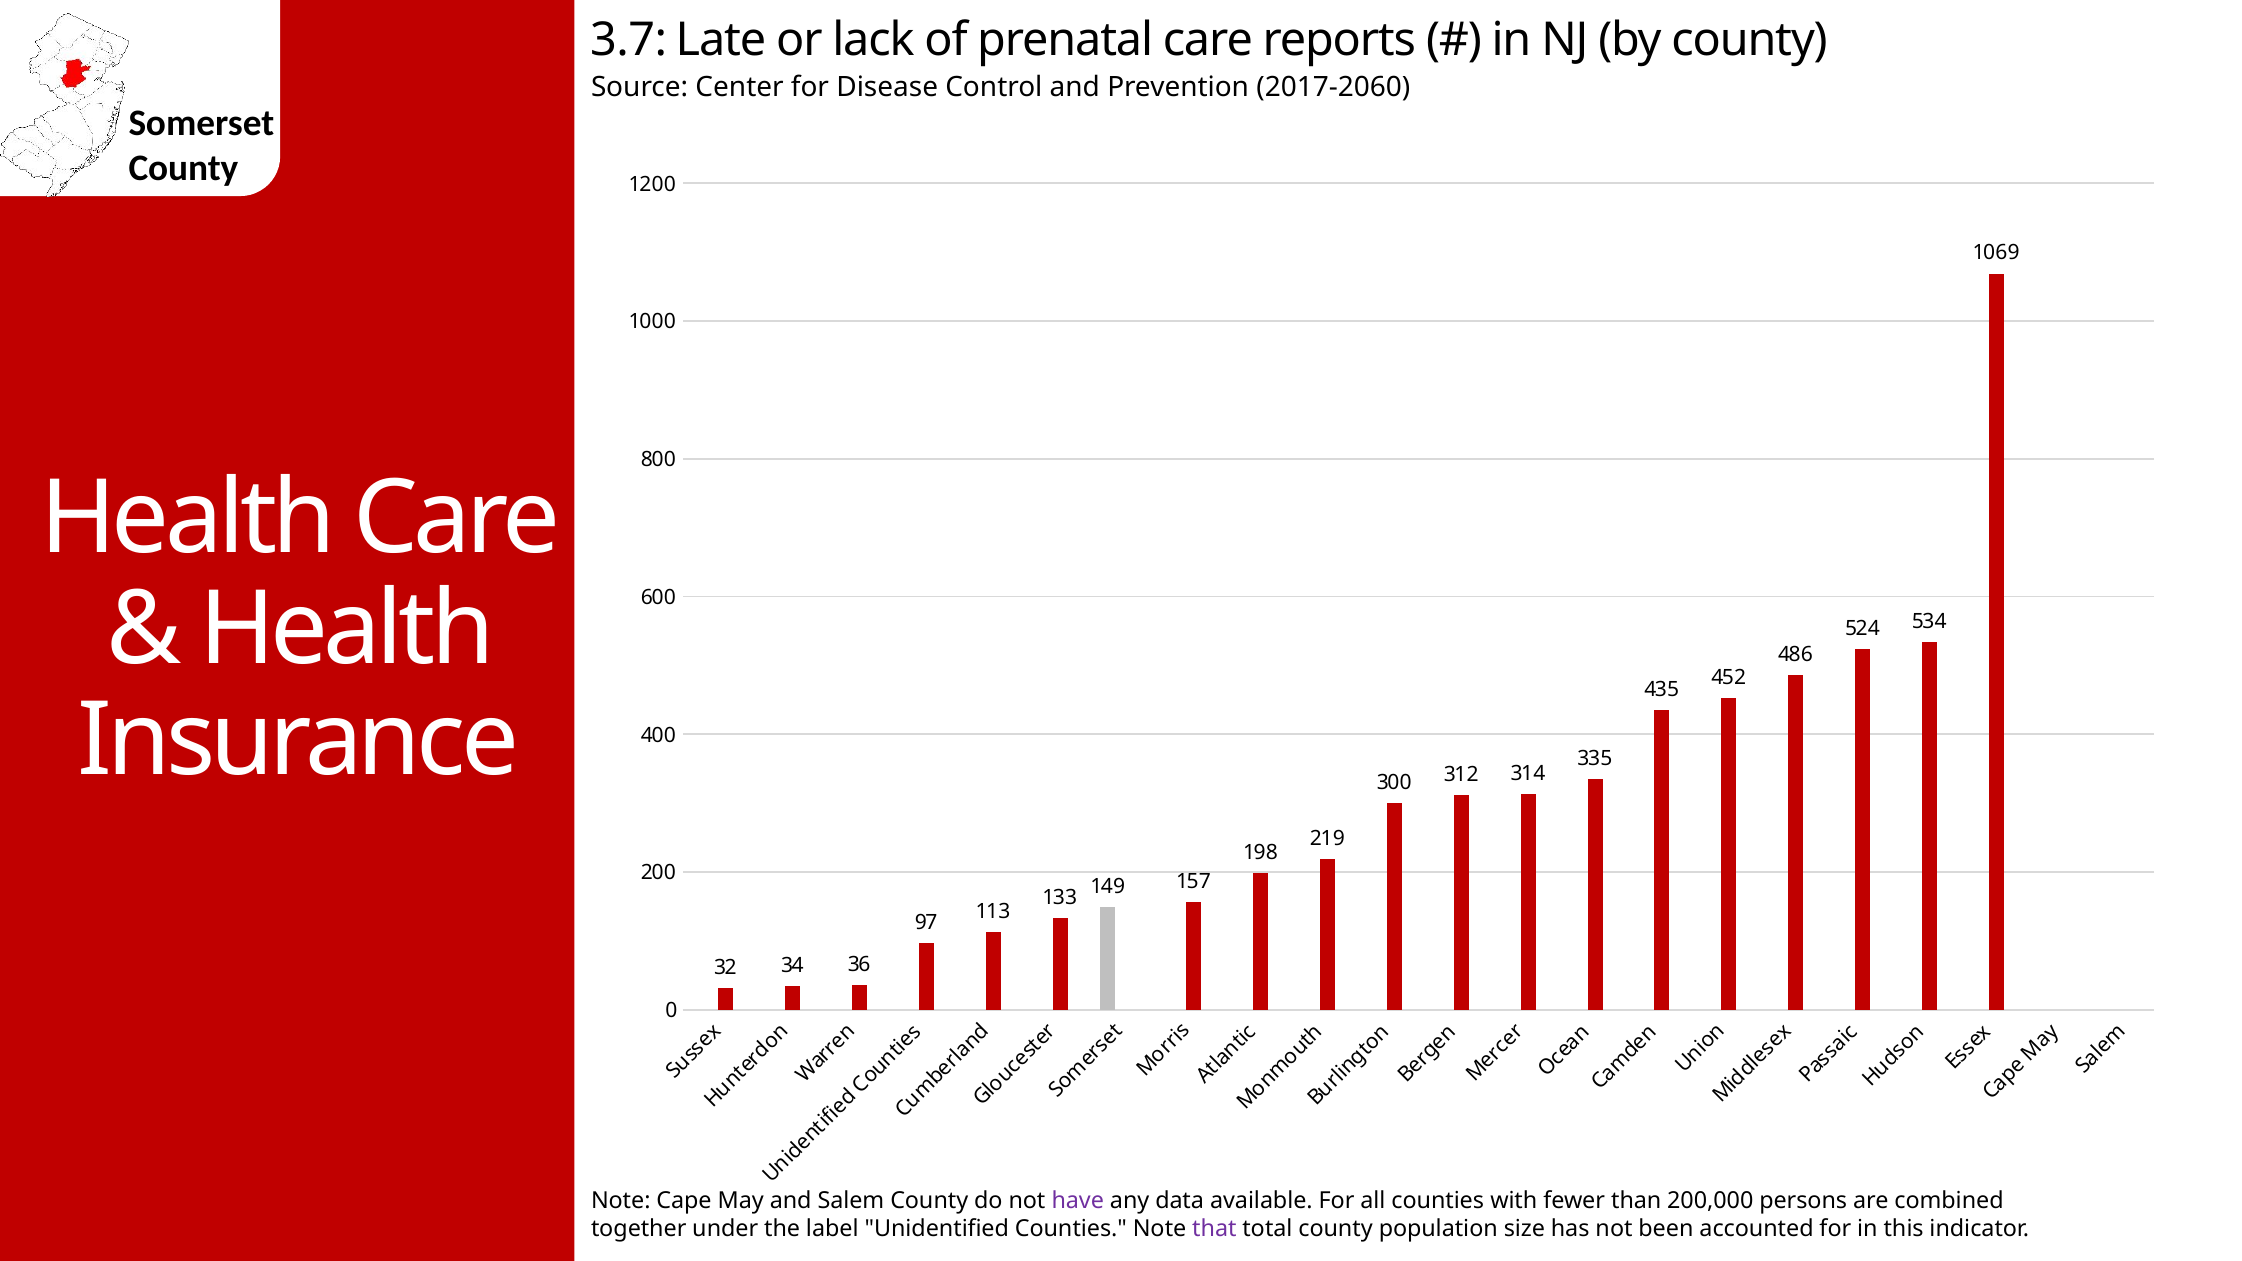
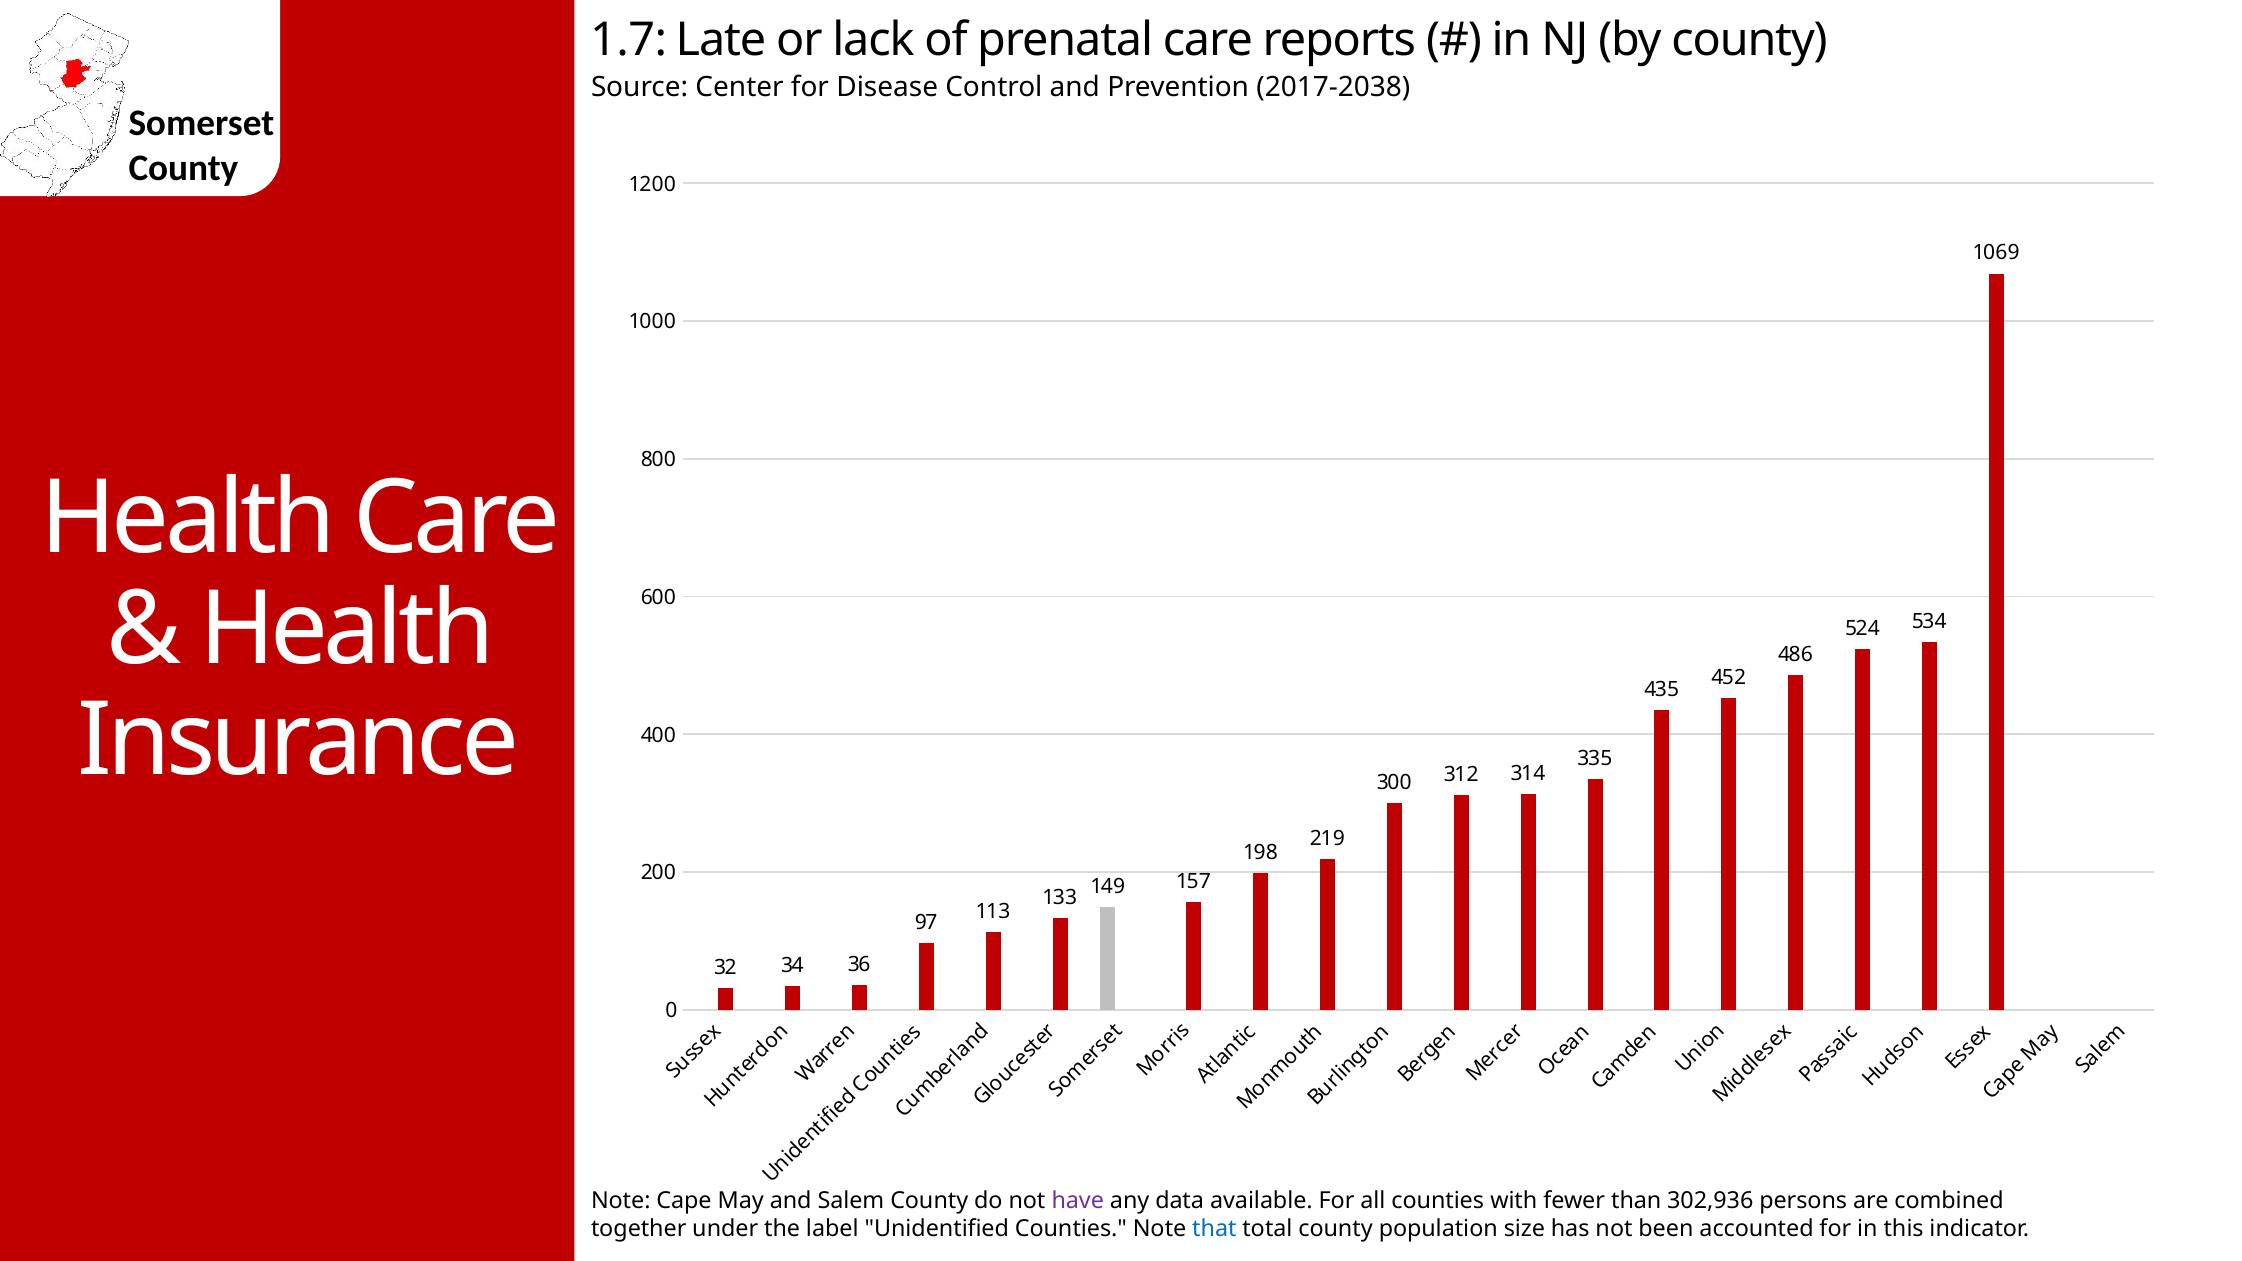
3.7: 3.7 -> 1.7 (629, 40)
2017-2060: 2017-2060 -> 2017-2038 (1333, 87)
200,000: 200,000 -> 302,936 (1710, 1201)
that colour: purple -> blue (1214, 1229)
